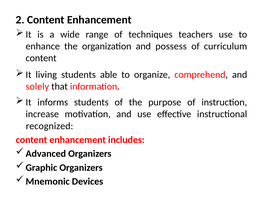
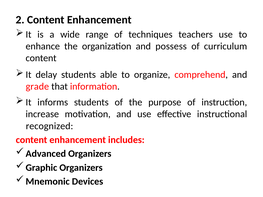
living: living -> delay (46, 75)
solely: solely -> grade (37, 87)
